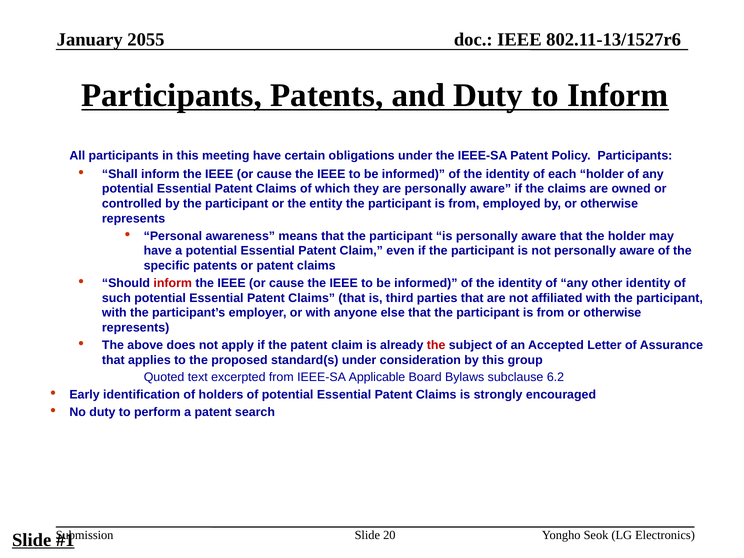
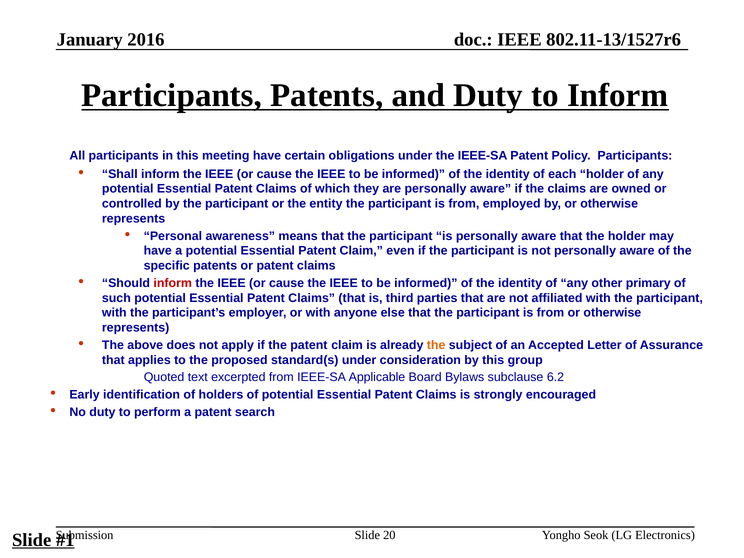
2055: 2055 -> 2016 (146, 40)
other identity: identity -> primary (648, 283)
the colour: red -> orange (436, 345)
